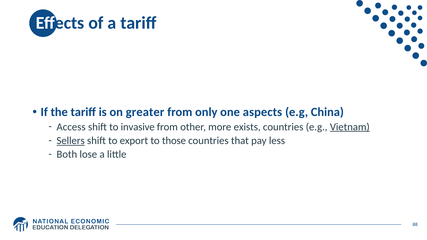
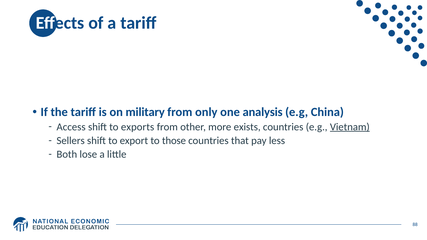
greater: greater -> military (145, 112)
aspects: aspects -> analysis (263, 112)
invasive: invasive -> exports (138, 127)
Sellers underline: present -> none (71, 141)
